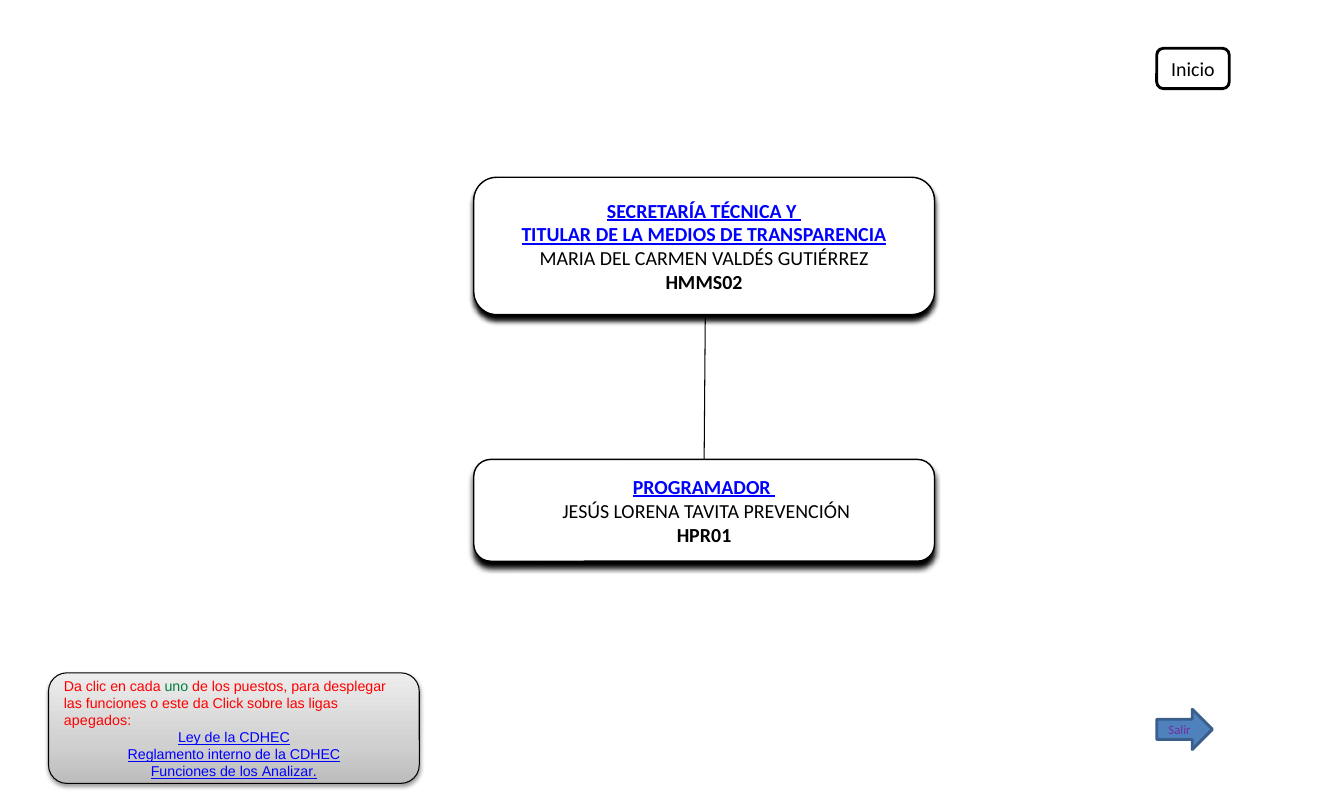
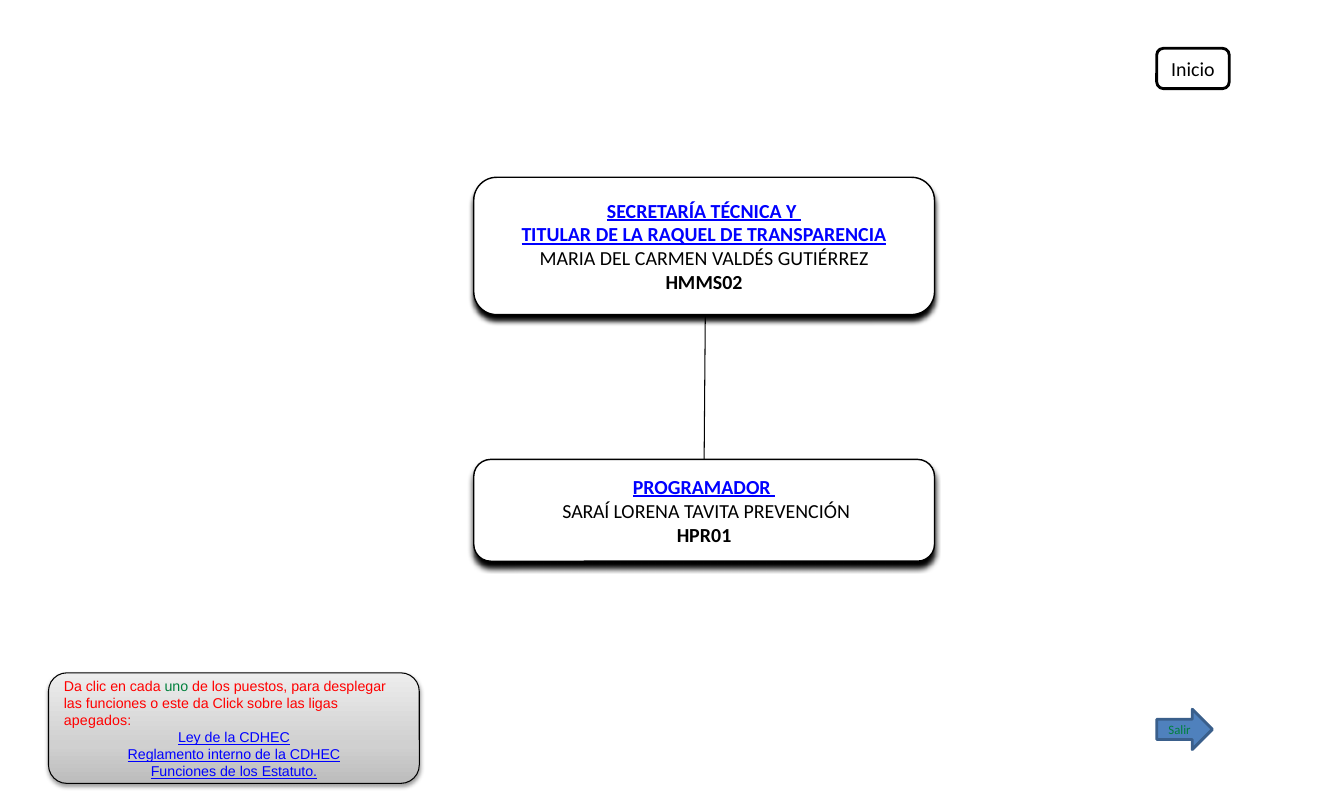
MEDIOS: MEDIOS -> RAQUEL (682, 235)
JESÚS: JESÚS -> SARAÍ (586, 512)
Salir colour: purple -> green (1180, 730)
Analizar: Analizar -> Estatuto (289, 772)
